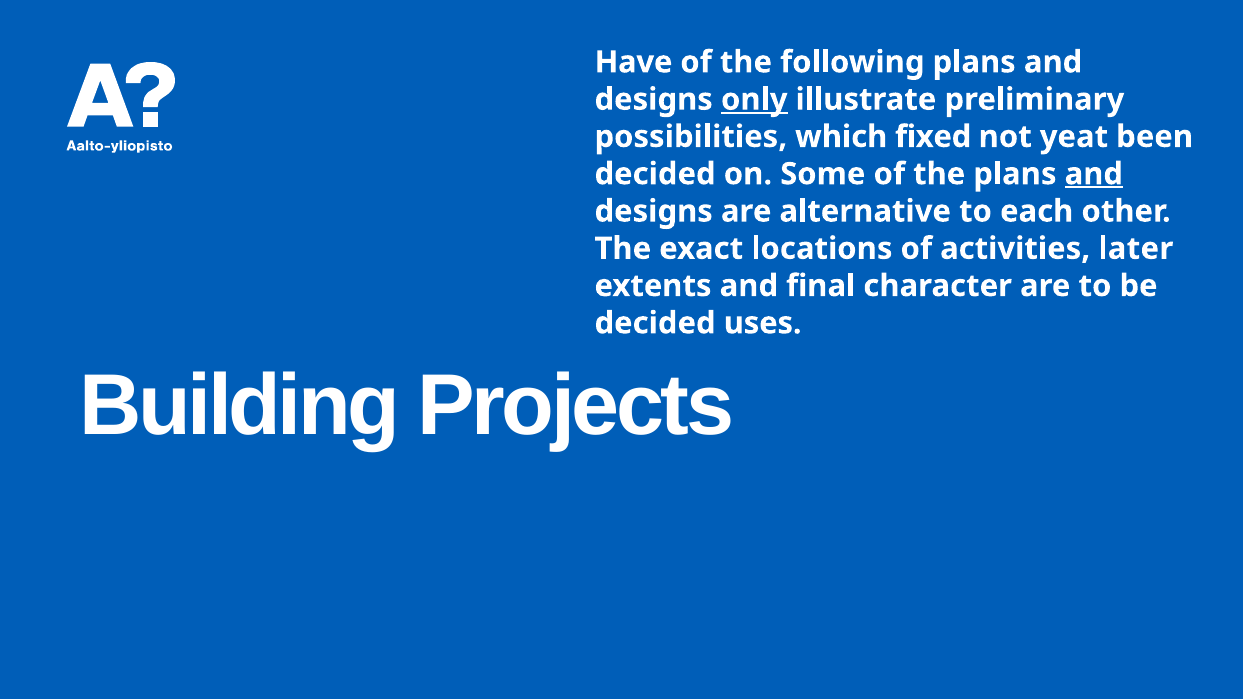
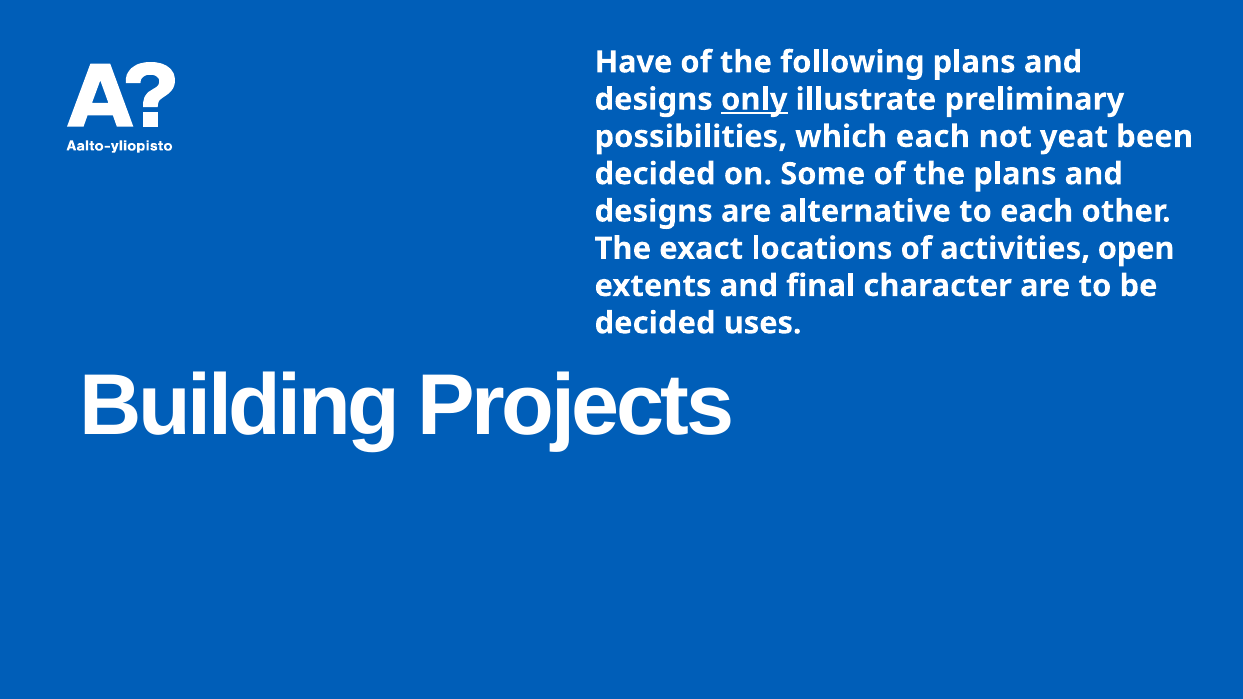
which fixed: fixed -> each (933, 137)
and underline: present -> none (1094, 174)
later: later -> open (1136, 249)
